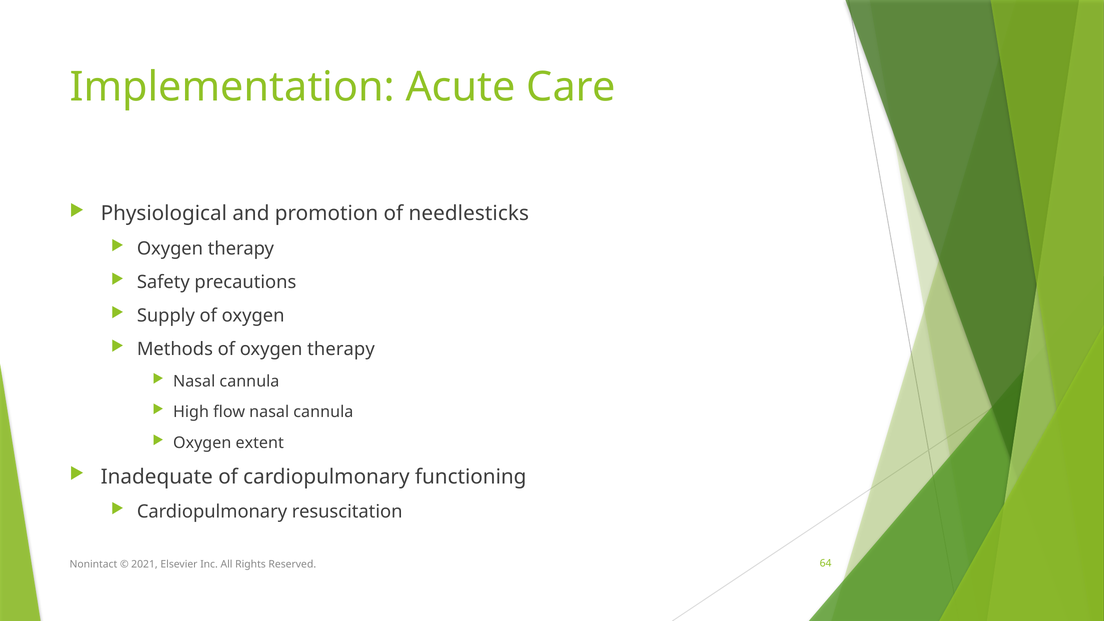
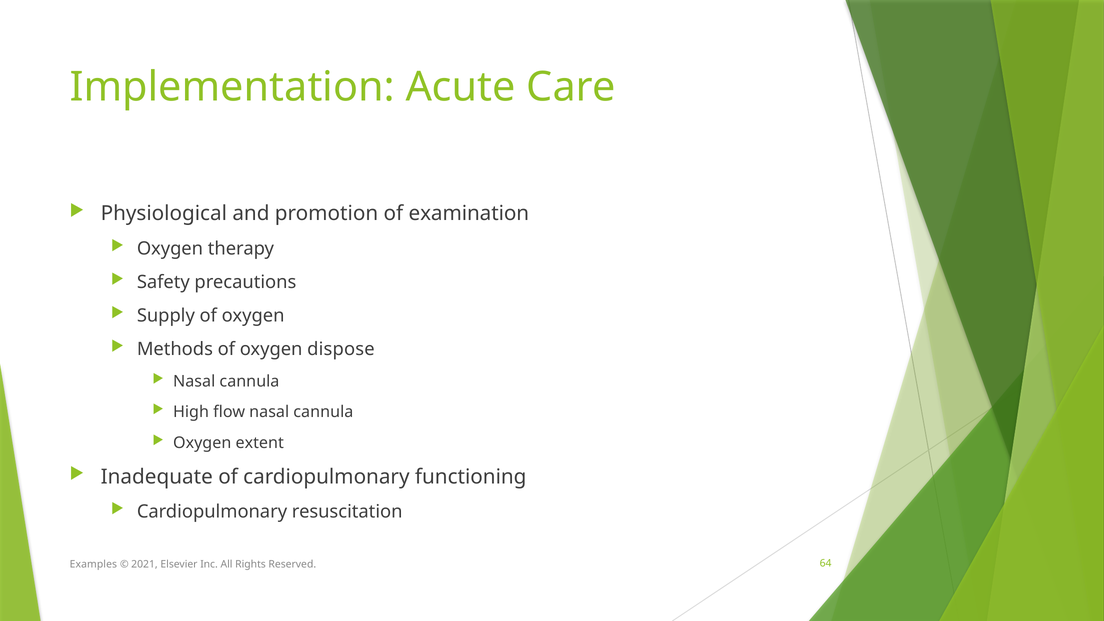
needlesticks: needlesticks -> examination (469, 214)
of oxygen therapy: therapy -> dispose (341, 349)
Nonintact: Nonintact -> Examples (93, 564)
